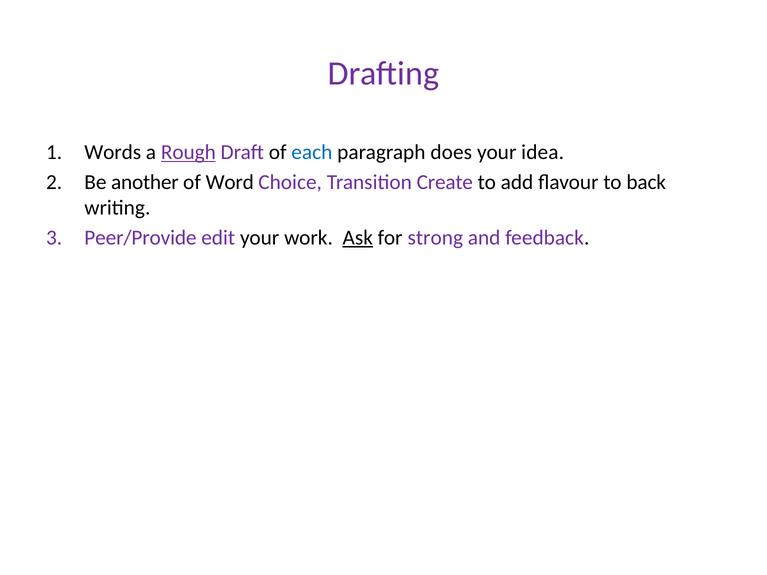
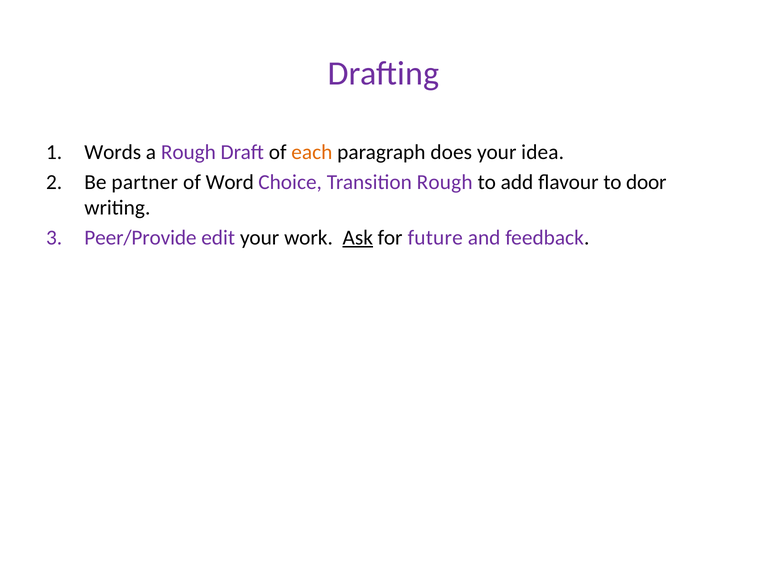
Rough underline: present -> none (188, 152)
each colour: blue -> orange (312, 152)
another: another -> partner (145, 182)
Transition Create: Create -> Rough (445, 182)
back: back -> door (646, 182)
strong: strong -> future (435, 238)
